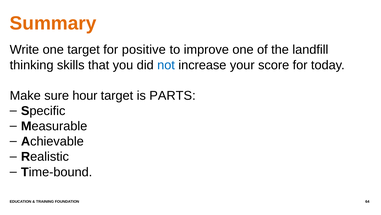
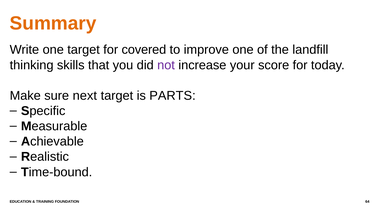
positive: positive -> covered (144, 50)
not colour: blue -> purple (166, 65)
hour: hour -> next (85, 95)
